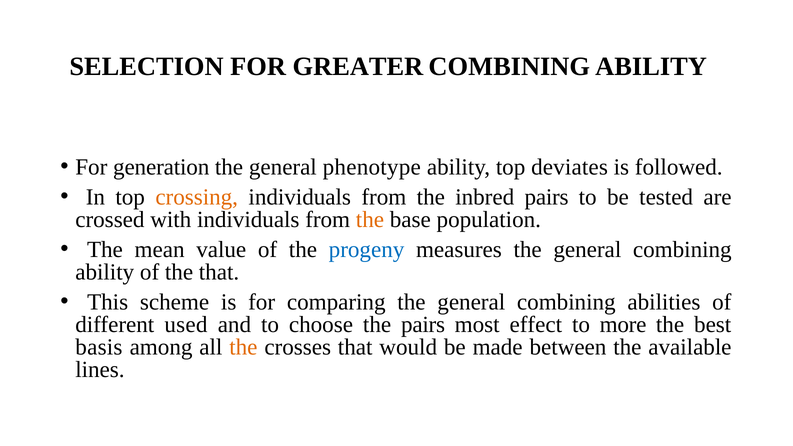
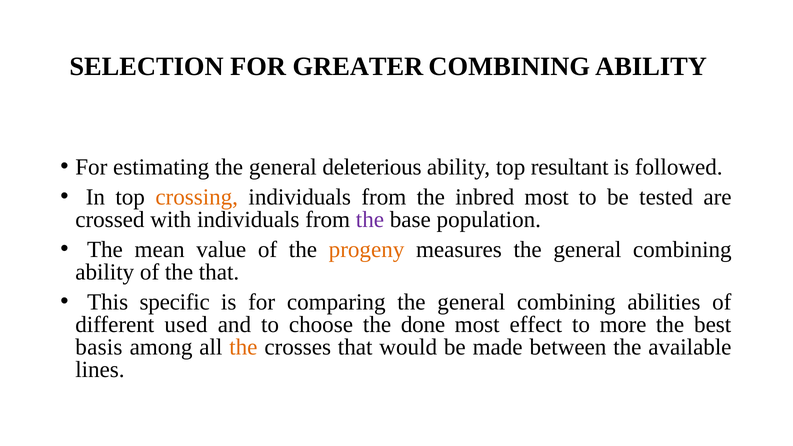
generation: generation -> estimating (161, 167)
phenotype: phenotype -> deleterious (372, 167)
deviates: deviates -> resultant (570, 167)
inbred pairs: pairs -> most (547, 197)
the colour: orange -> purple (370, 220)
progeny colour: blue -> orange (367, 250)
scheme: scheme -> specific (175, 302)
the pairs: pairs -> done (423, 325)
